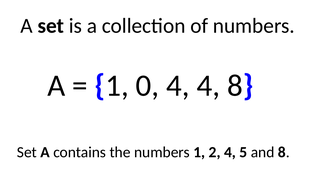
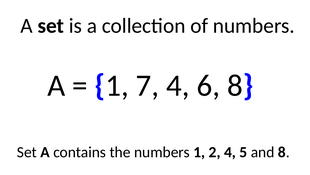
0: 0 -> 7 (147, 85)
4 4: 4 -> 6 (208, 85)
